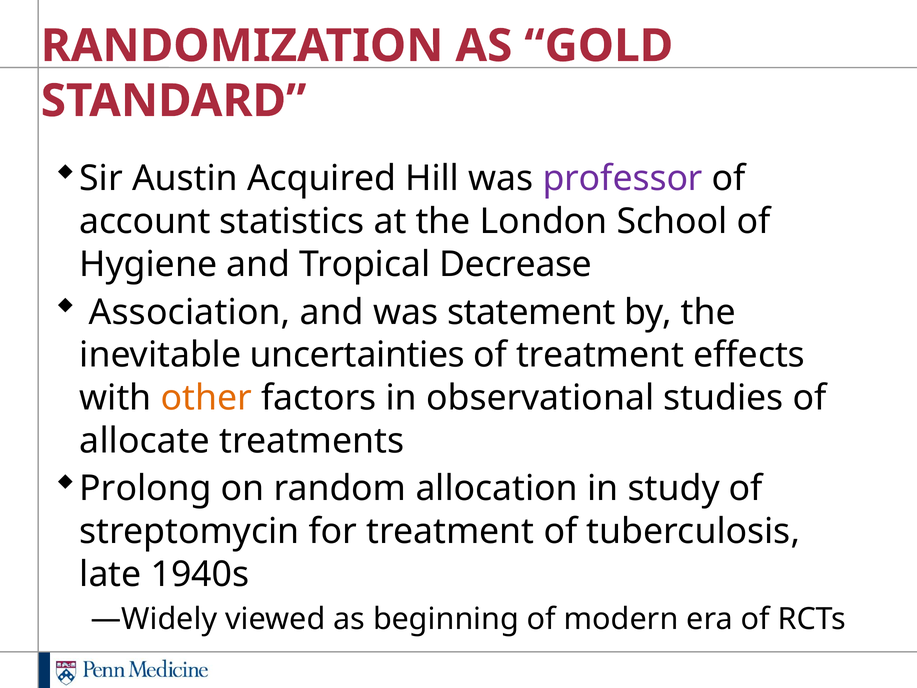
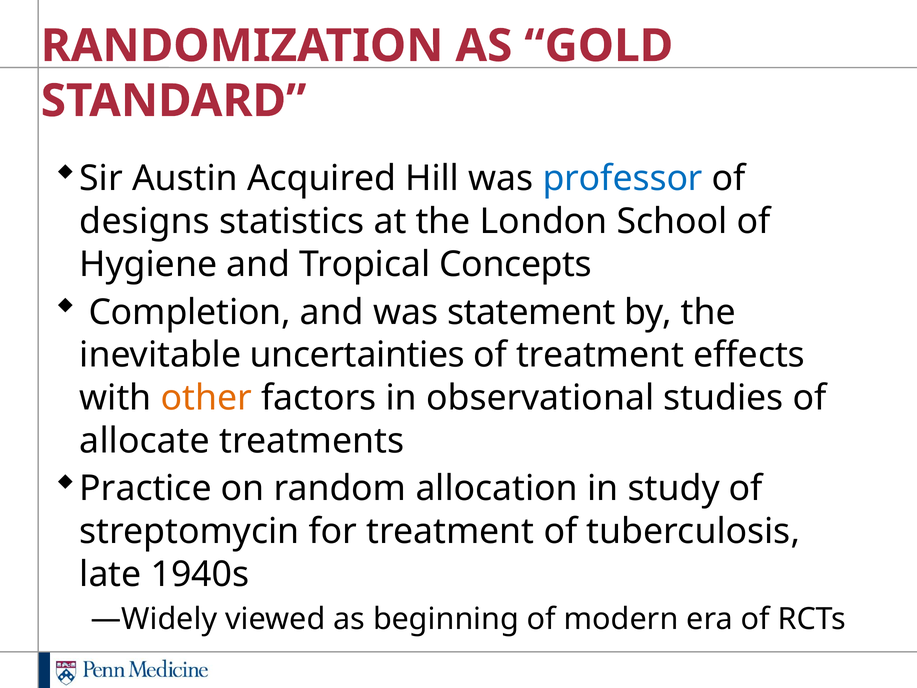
professor colour: purple -> blue (623, 179)
account: account -> designs (145, 221)
Decrease: Decrease -> Concepts (516, 264)
Association: Association -> Completion (190, 312)
Prolong: Prolong -> Practice (146, 489)
